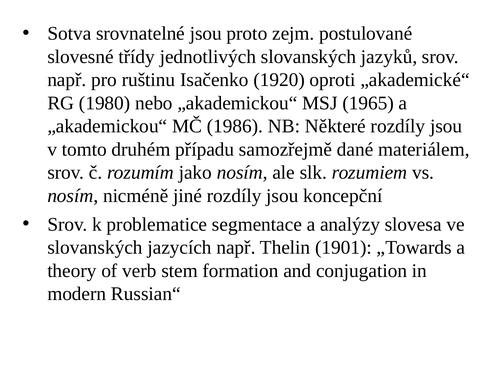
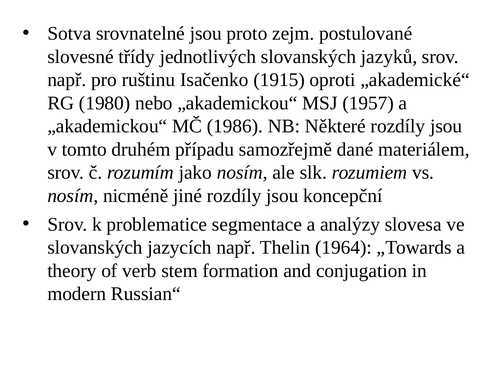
1920: 1920 -> 1915 (279, 80)
1965: 1965 -> 1957 (368, 103)
1901: 1901 -> 1964 (343, 248)
